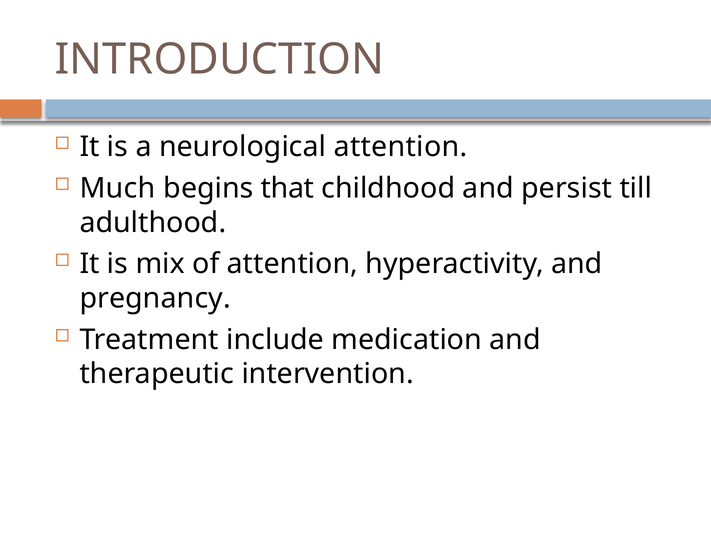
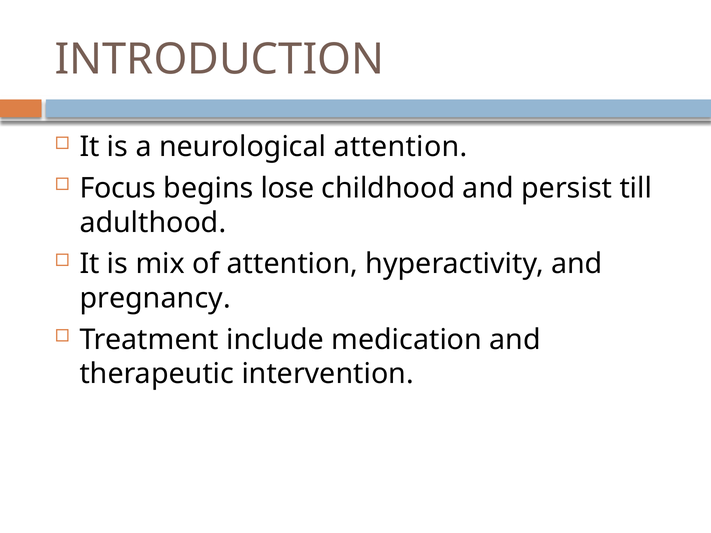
Much: Much -> Focus (118, 188)
that: that -> lose (288, 188)
